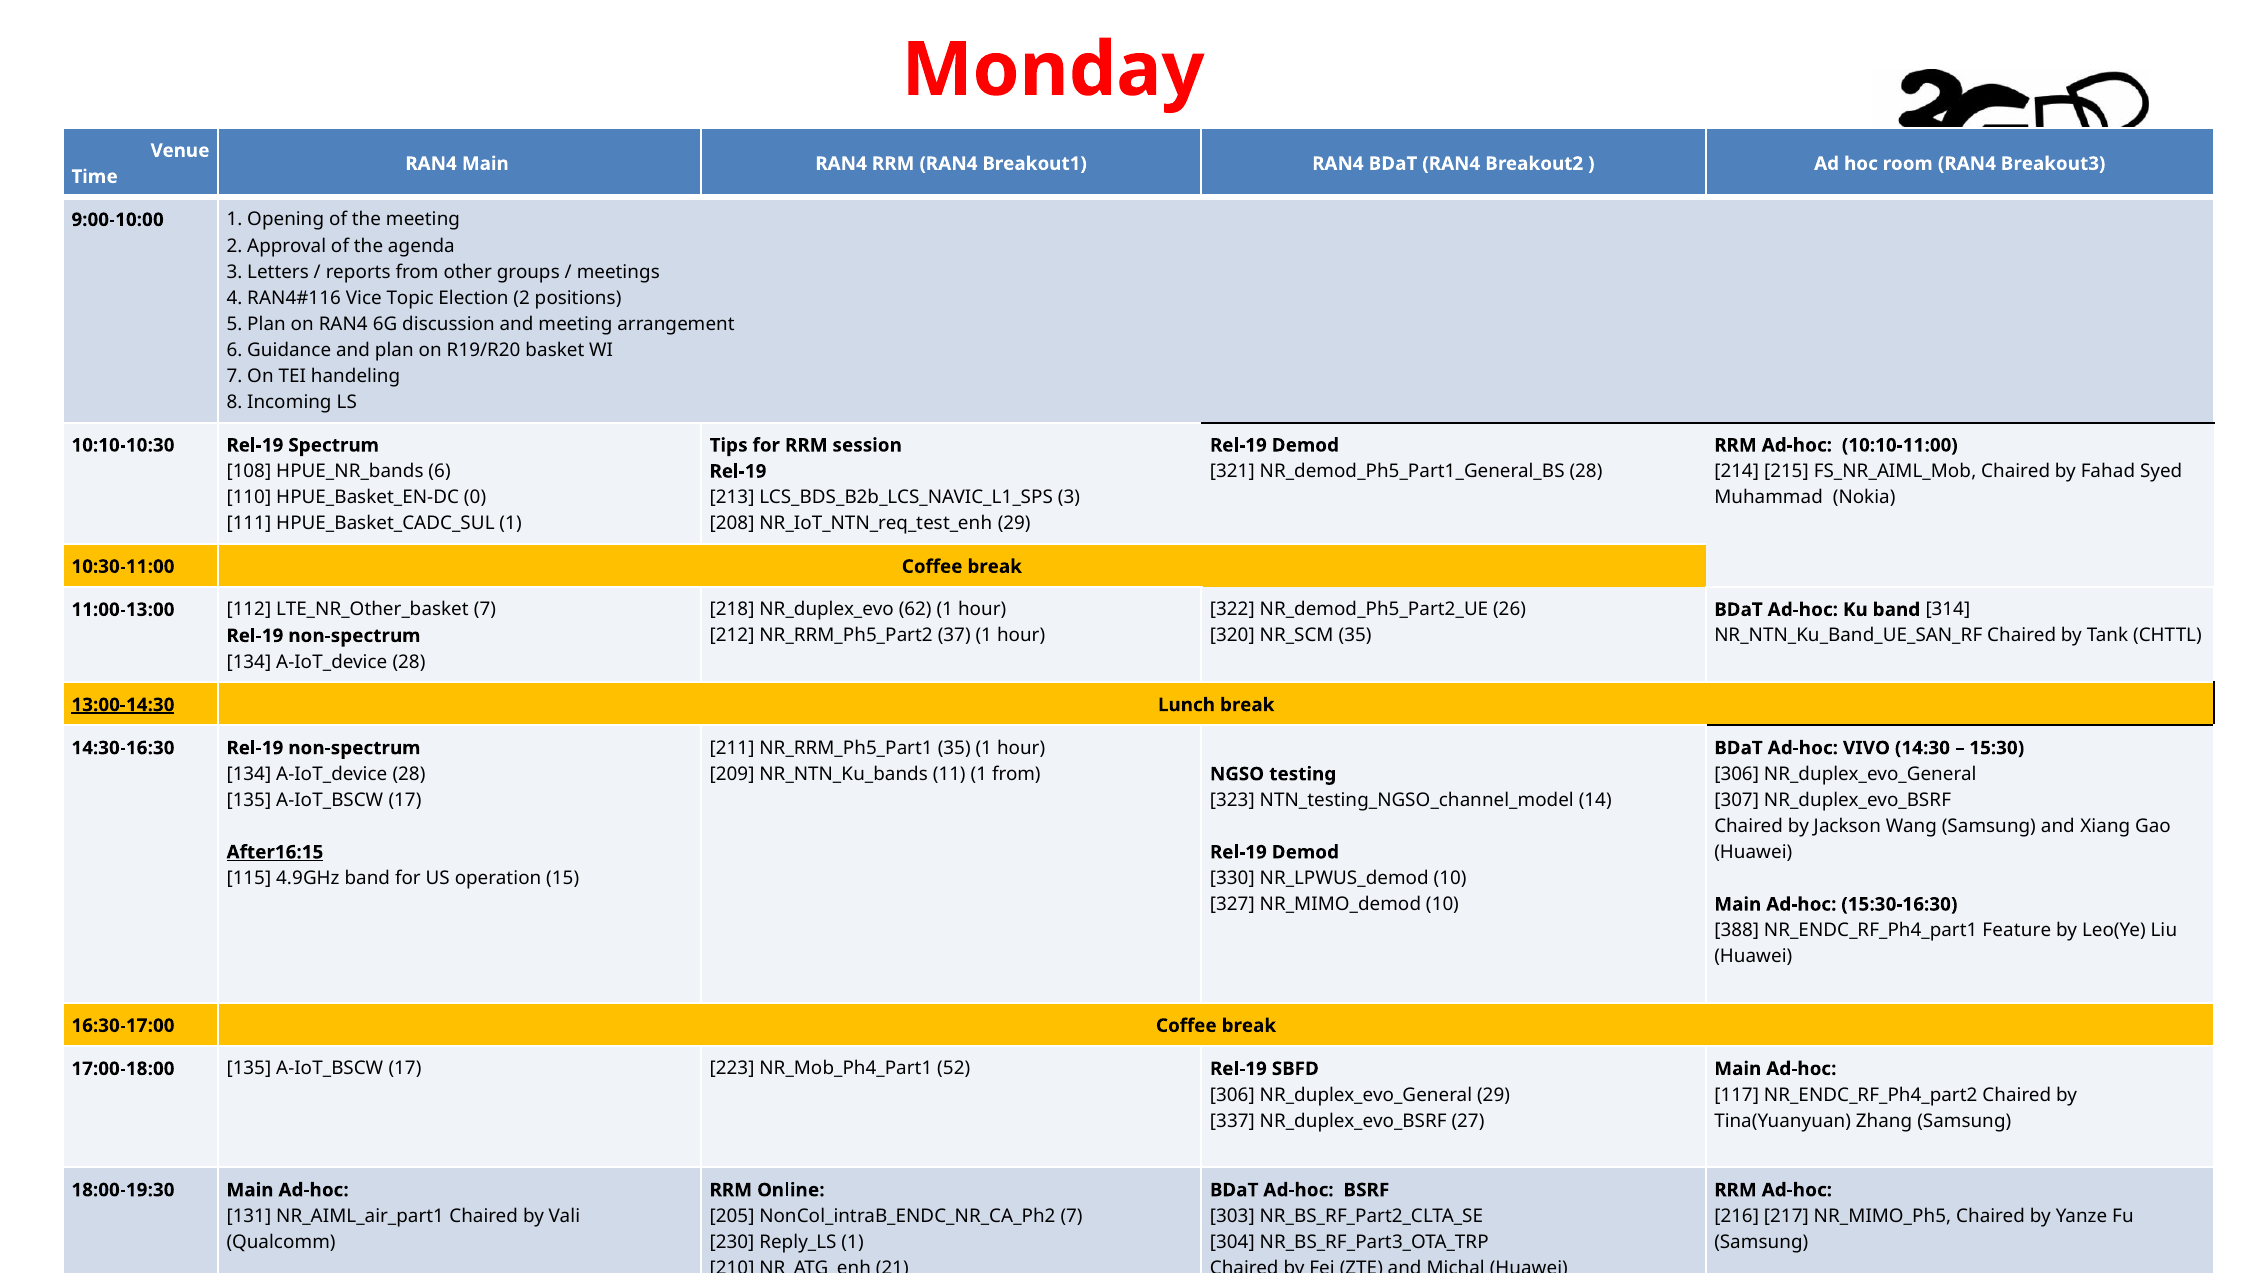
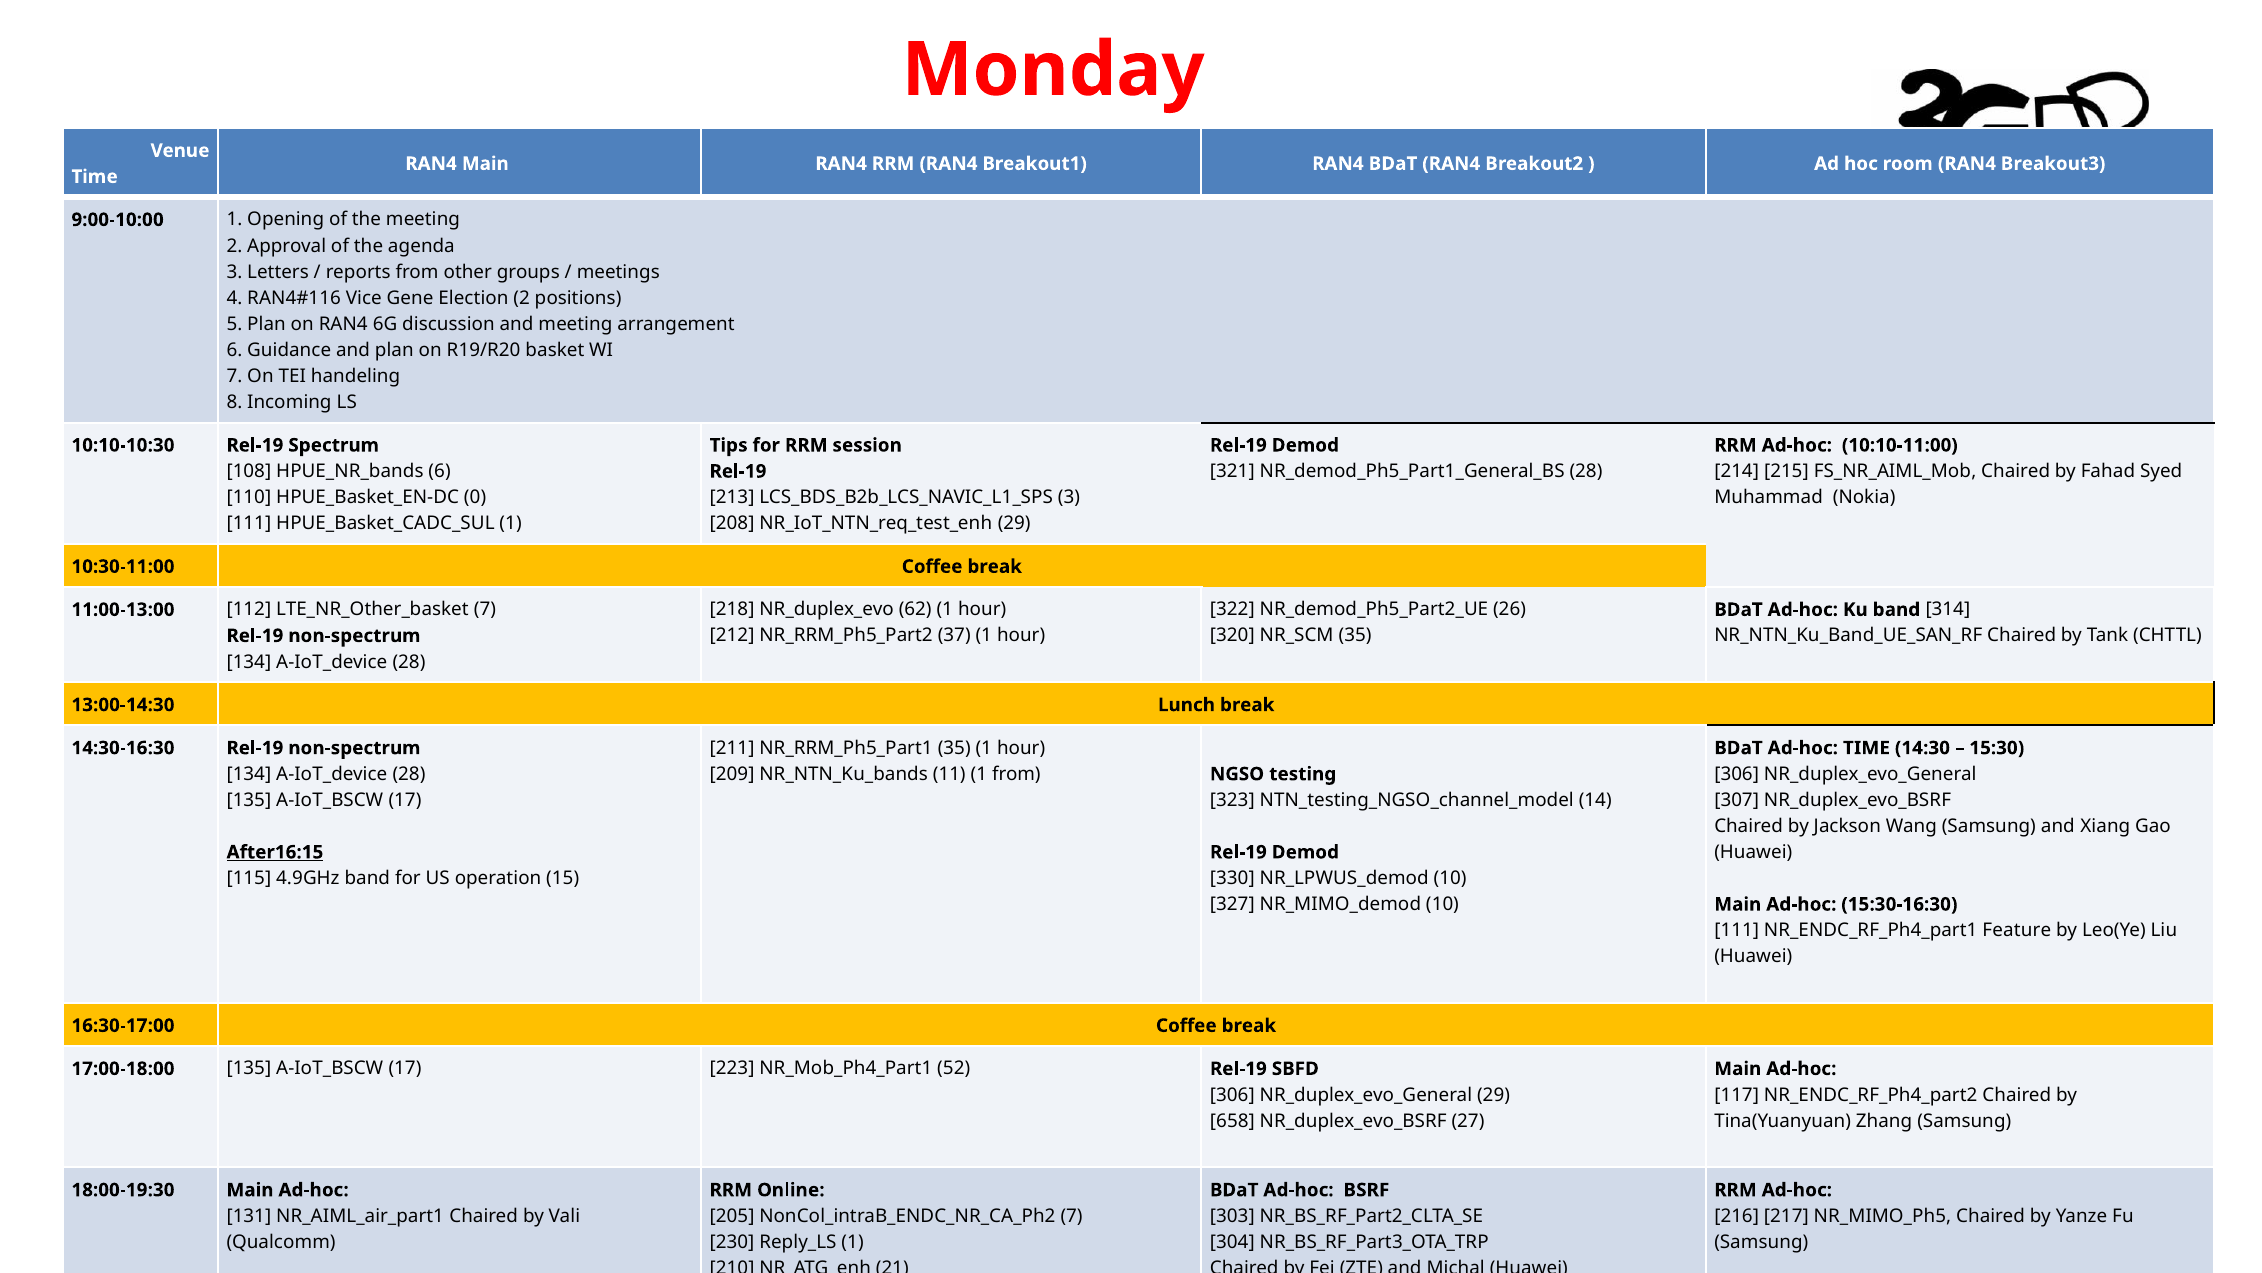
Topic: Topic -> Gene (410, 298)
13:00-14:30 underline: present -> none (123, 705)
Ad-hoc VIVO: VIVO -> TIME (1866, 748)
388: 388 -> 111 (1737, 930)
337: 337 -> 658 (1232, 1120)
